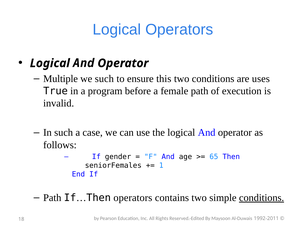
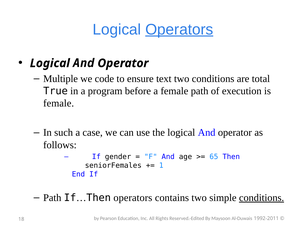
Operators underline: none -> present (179, 29)
we such: such -> code (104, 79)
this: this -> text (164, 79)
uses: uses -> total (261, 79)
invalid: invalid -> female (59, 103)
